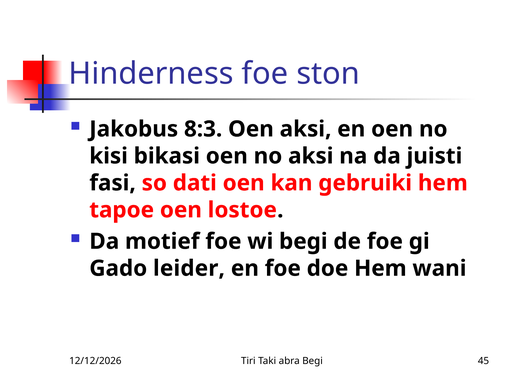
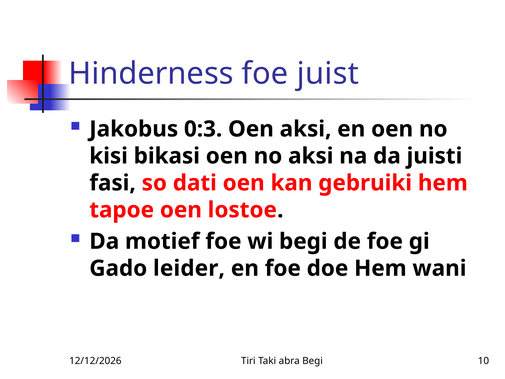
ston: ston -> juist (328, 74)
8:3: 8:3 -> 0:3 (203, 129)
45: 45 -> 10 (484, 361)
